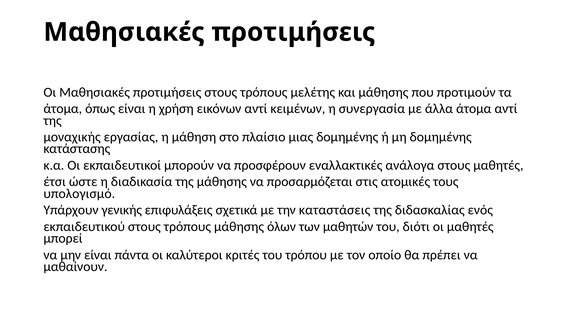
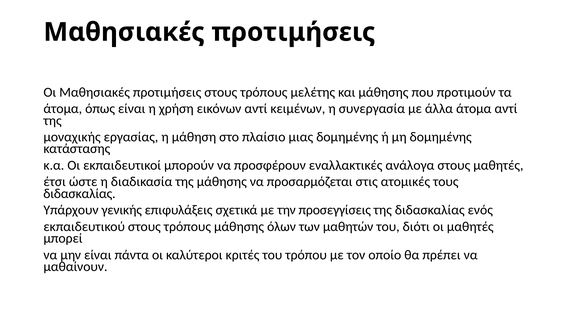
υπολογισμό: υπολογισμό -> διδασκαλίας (79, 194)
καταστάσεις: καταστάσεις -> προσεγγίσεις (335, 211)
